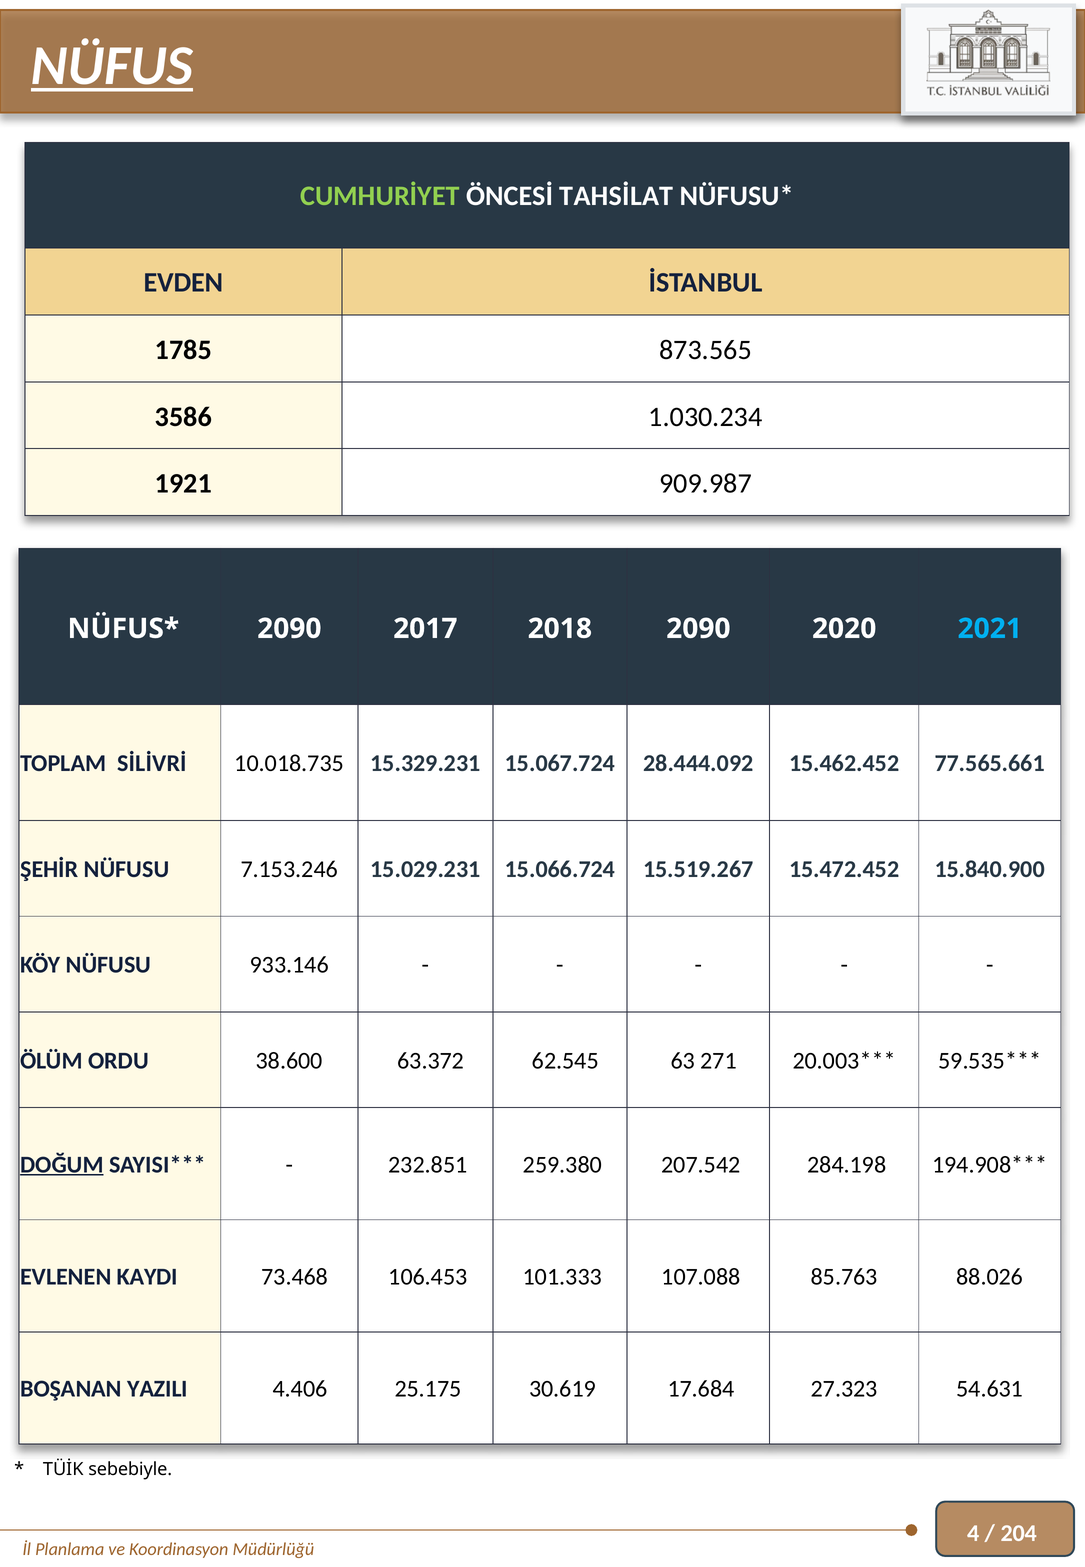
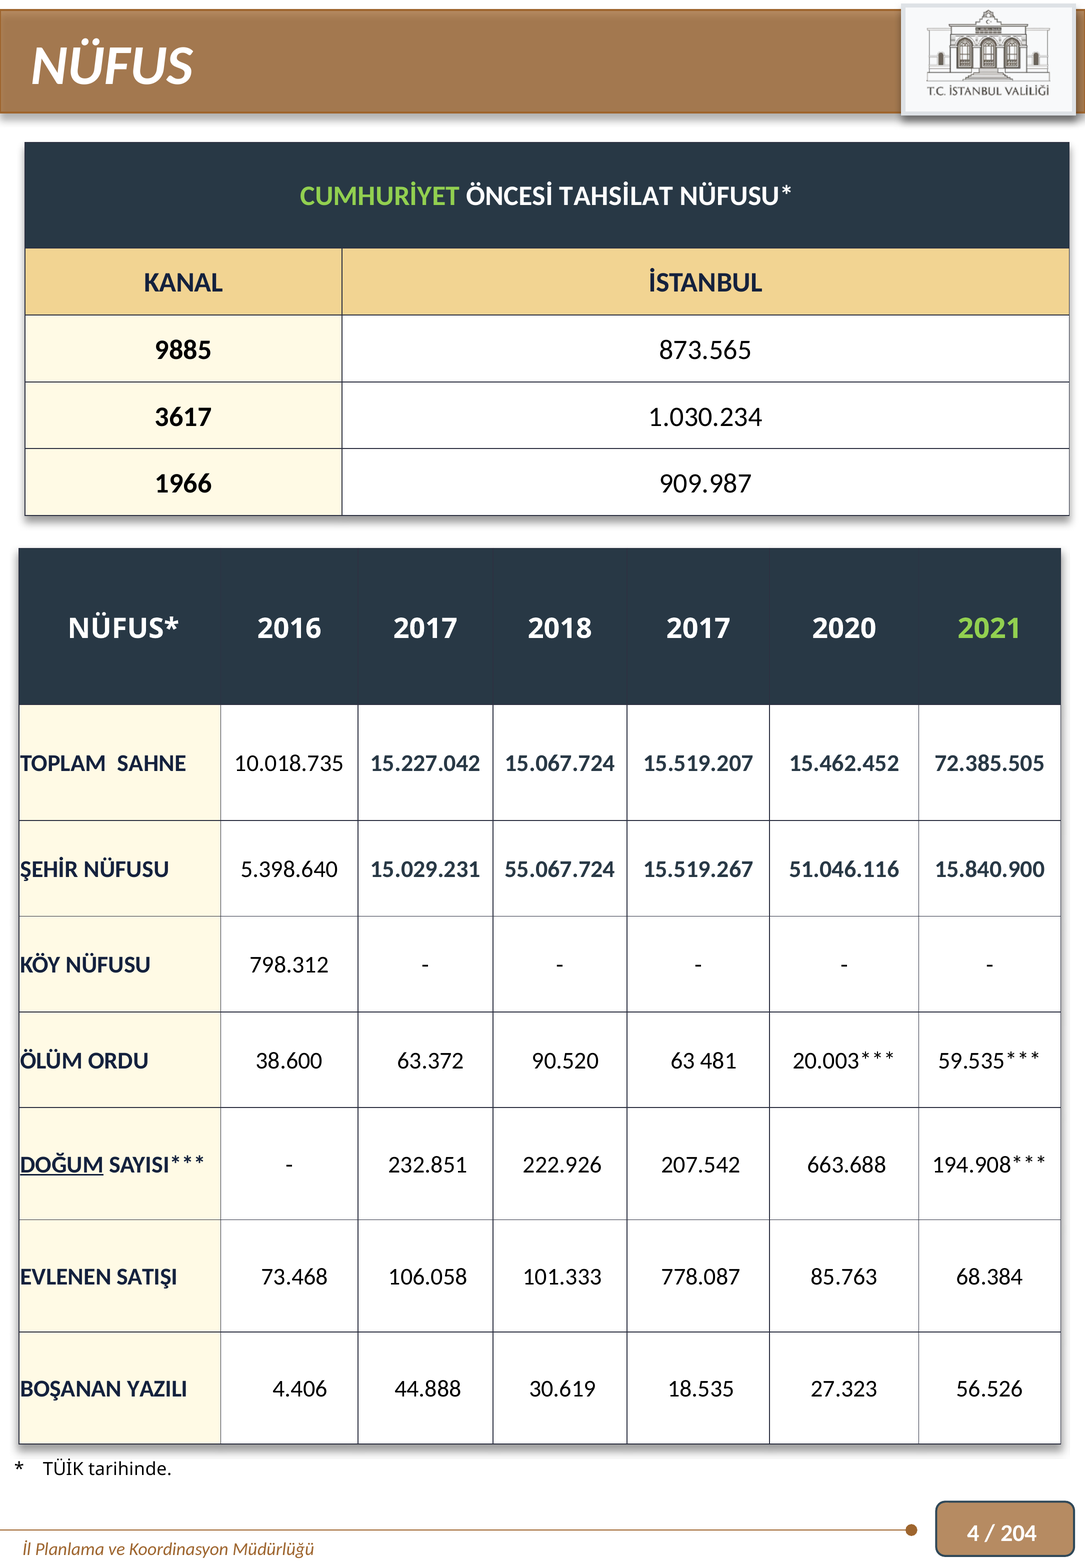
NÜFUS underline: present -> none (112, 65)
EVDEN: EVDEN -> KANAL (184, 283)
1785: 1785 -> 9885 (183, 350)
3586: 3586 -> 3617 (183, 417)
1921: 1921 -> 1966 (183, 484)
2090: 2090 -> 2016 (289, 629)
2018 2090: 2090 -> 2017 (698, 629)
2021 colour: light blue -> light green (990, 629)
SİLİVRİ: SİLİVRİ -> SAHNE (152, 764)
15.329.231: 15.329.231 -> 15.227.042 (425, 764)
28.444.092: 28.444.092 -> 15.519.207 (698, 764)
77.565.661: 77.565.661 -> 72.385.505 (990, 764)
7.153.246: 7.153.246 -> 5.398.640 (289, 869)
15.066.724: 15.066.724 -> 55.067.724 (560, 869)
15.472.452: 15.472.452 -> 51.046.116 (844, 869)
933.146: 933.146 -> 798.312 (289, 965)
62.545: 62.545 -> 90.520 (565, 1061)
271: 271 -> 481 (719, 1061)
259.380: 259.380 -> 222.926 (562, 1165)
284.198: 284.198 -> 663.688 (847, 1165)
KAYDI: KAYDI -> SATIŞI (147, 1277)
106.453: 106.453 -> 106.058 (428, 1277)
107.088: 107.088 -> 778.087 (701, 1277)
88.026: 88.026 -> 68.384 (990, 1277)
25.175: 25.175 -> 44.888 (428, 1389)
17.684: 17.684 -> 18.535 (701, 1389)
54.631: 54.631 -> 56.526 (990, 1389)
sebebiyle: sebebiyle -> tarihinde (130, 1469)
